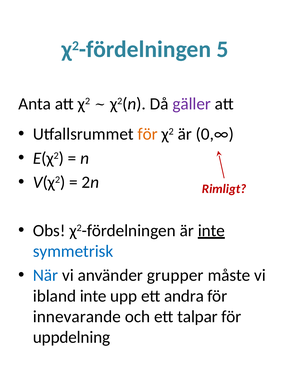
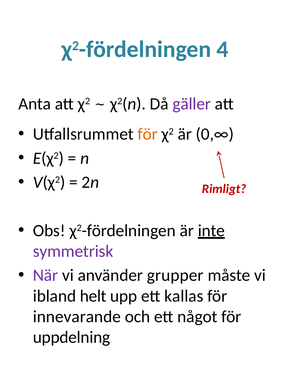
5: 5 -> 4 (222, 49)
symmetrisk colour: blue -> purple (73, 251)
När colour: blue -> purple (46, 275)
ibland inte: inte -> helt (93, 296)
andra: andra -> kallas (184, 296)
talpar: talpar -> något (197, 316)
